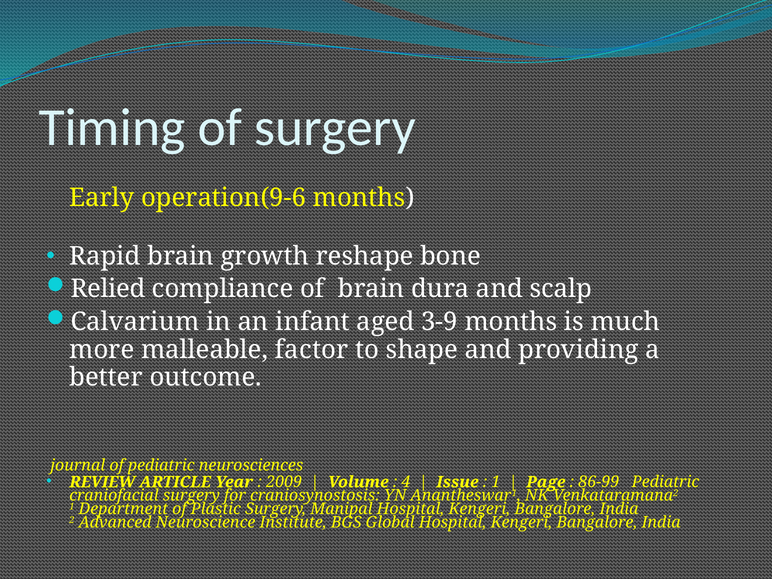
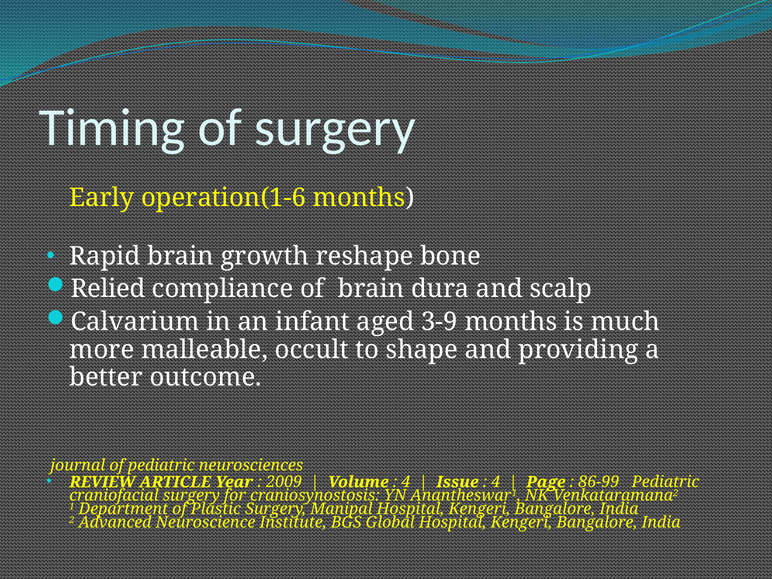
operation(9-6: operation(9-6 -> operation(1-6 (224, 198)
factor: factor -> occult (312, 350)
1: 1 -> 4 (496, 482)
